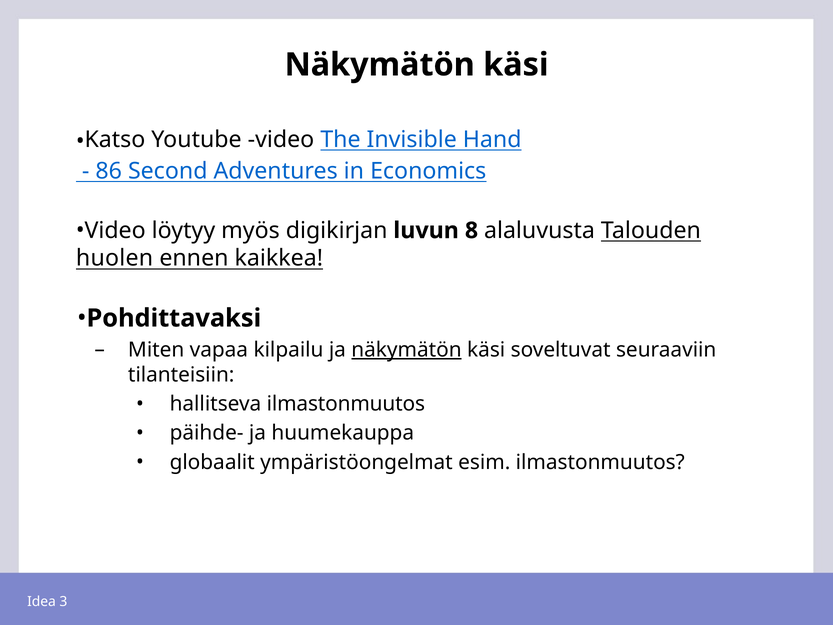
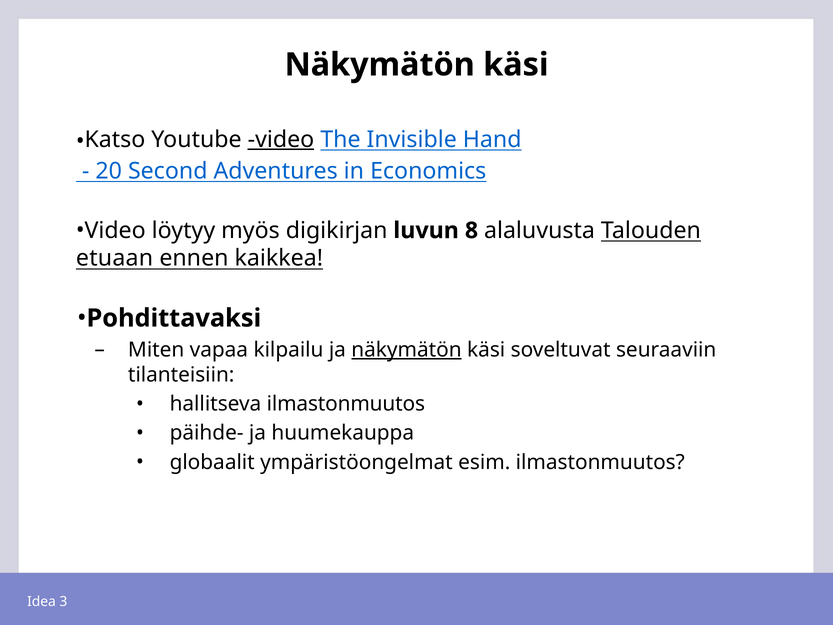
video underline: none -> present (281, 139)
86: 86 -> 20 (109, 171)
huolen: huolen -> etuaan (115, 258)
